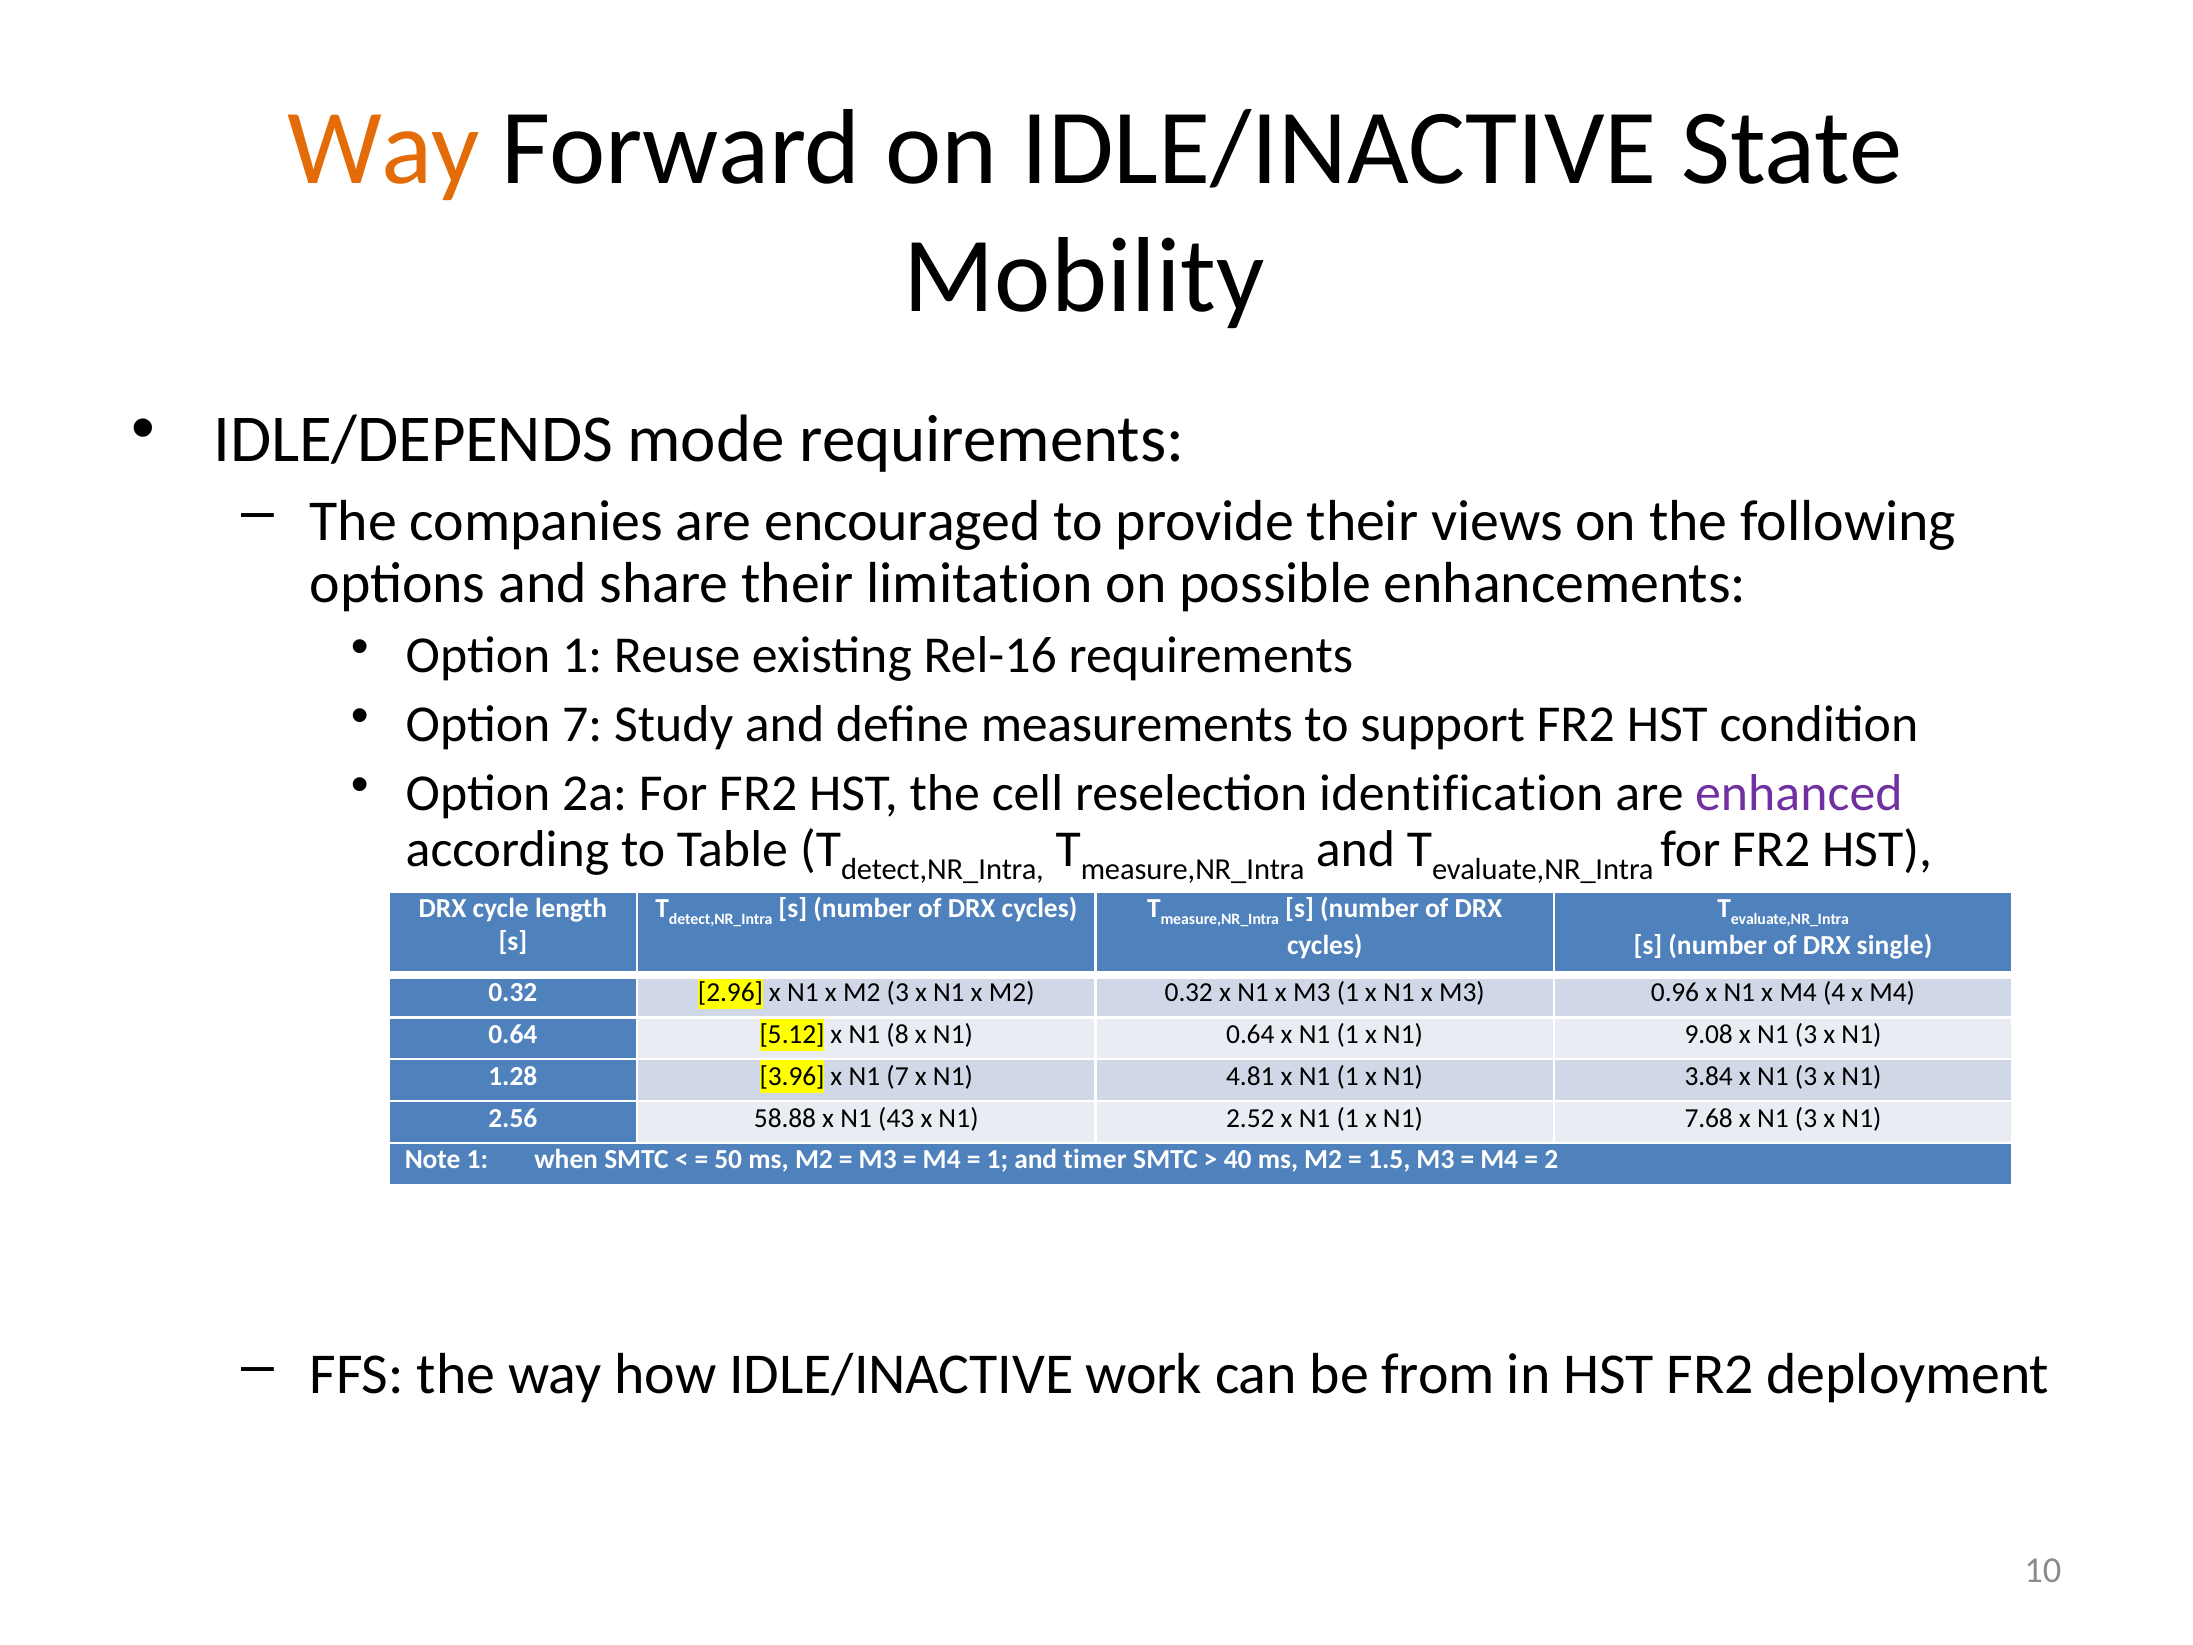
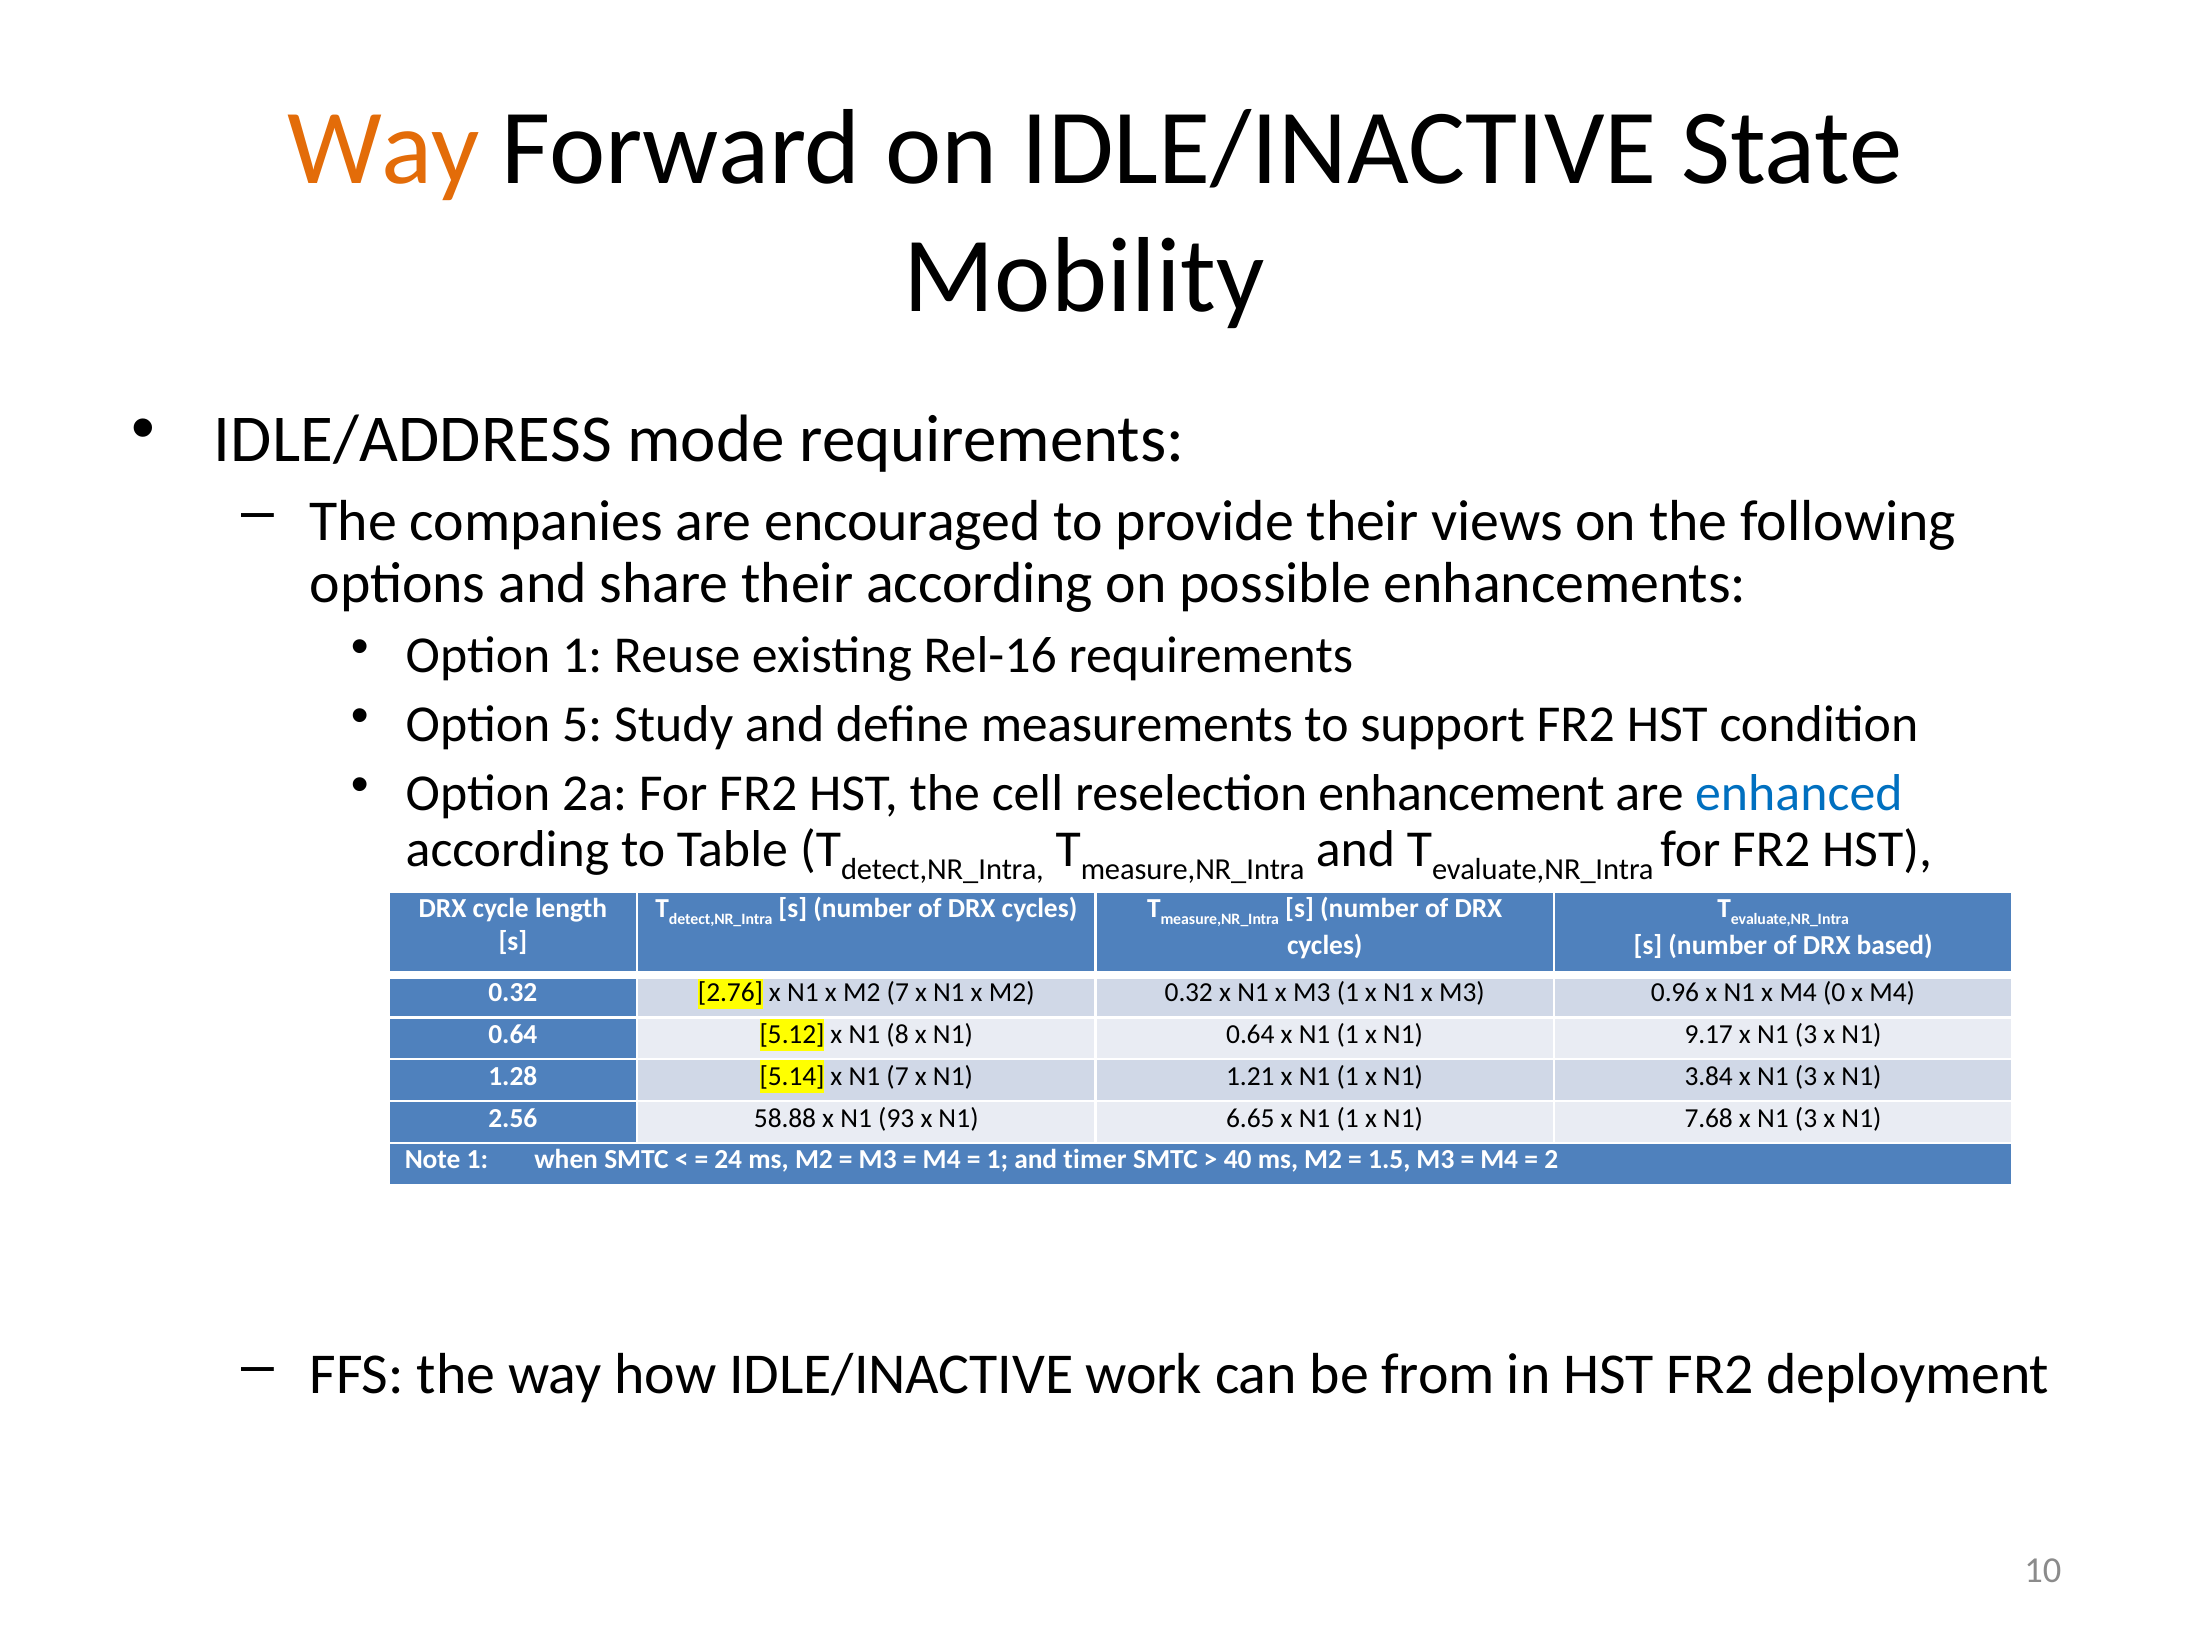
IDLE/DEPENDS: IDLE/DEPENDS -> IDLE/ADDRESS (413, 440)
their limitation: limitation -> according (980, 584)
Option 7: 7 -> 5 (582, 724)
identification: identification -> enhancement (1462, 793)
enhanced colour: purple -> blue (1799, 793)
single: single -> based (1895, 945)
2.96: 2.96 -> 2.76 (731, 992)
M2 3: 3 -> 7 (898, 992)
M4 4: 4 -> 0 (1834, 992)
9.08: 9.08 -> 9.17 (1709, 1034)
3.96: 3.96 -> 5.14 (792, 1076)
4.81: 4.81 -> 1.21 (1250, 1076)
43: 43 -> 93 (896, 1118)
2.52: 2.52 -> 6.65 (1250, 1118)
50: 50 -> 24 (728, 1160)
